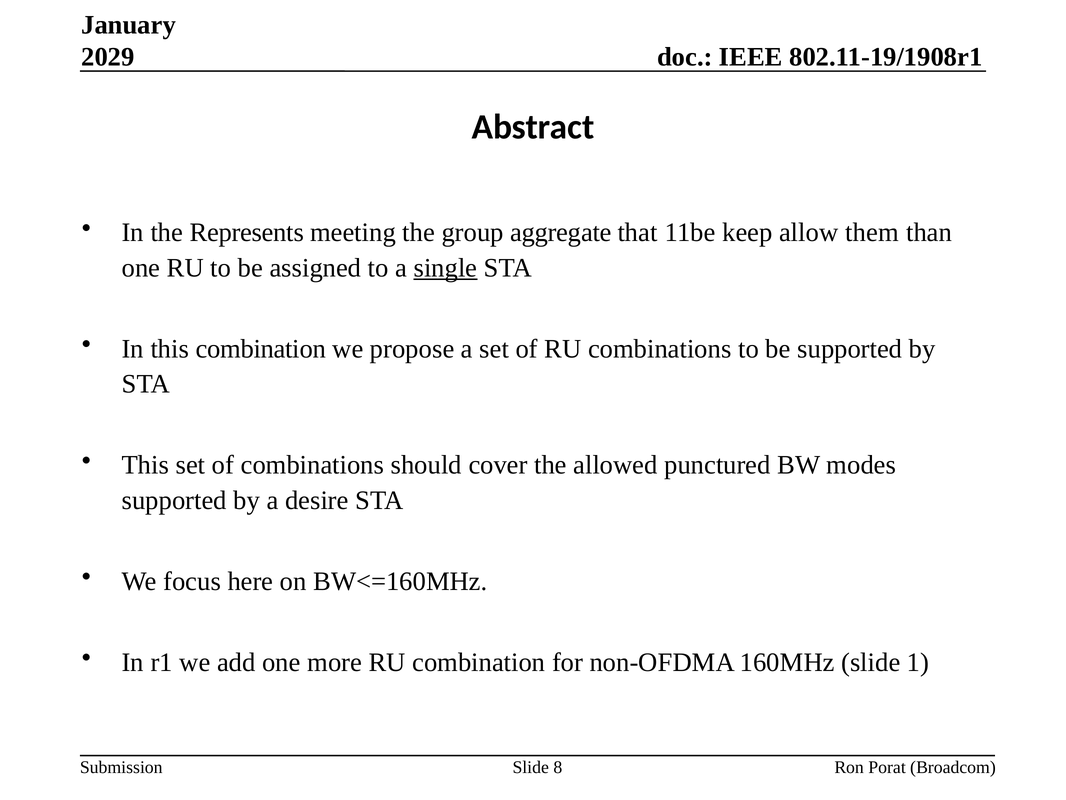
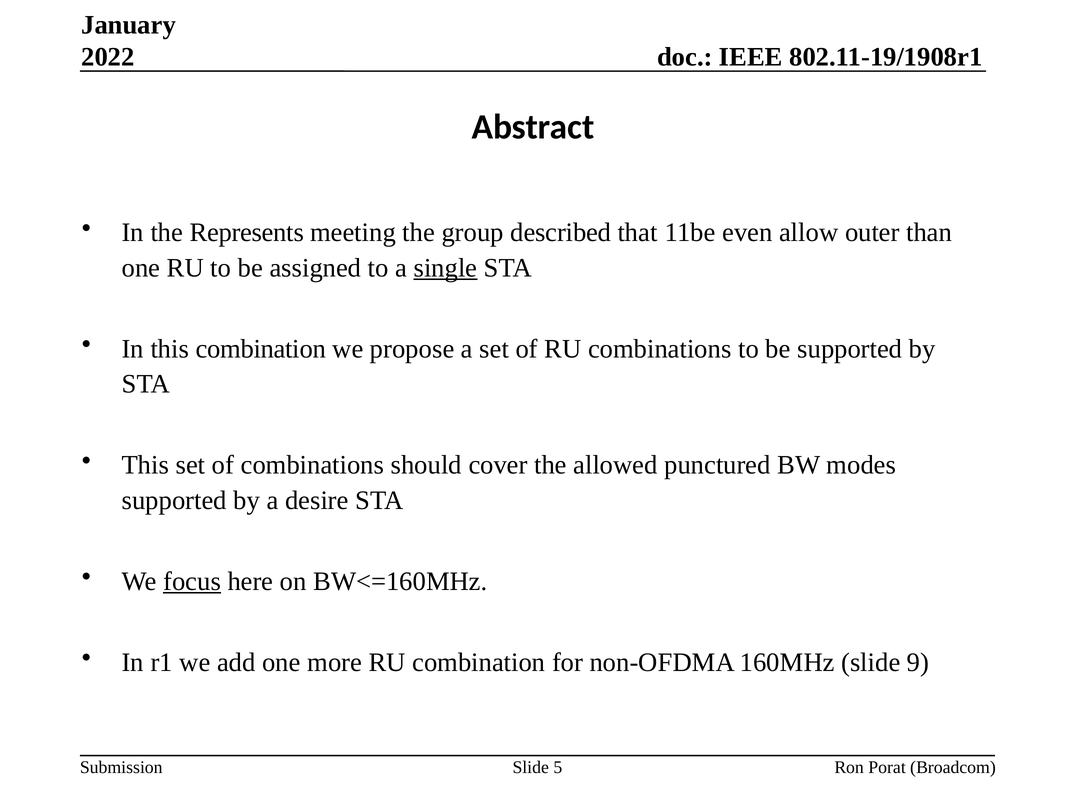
2029: 2029 -> 2022 (108, 57)
aggregate: aggregate -> described (561, 233)
keep: keep -> even (747, 233)
them: them -> outer (872, 233)
focus underline: none -> present (192, 581)
1: 1 -> 9 (918, 662)
8: 8 -> 5 (558, 767)
